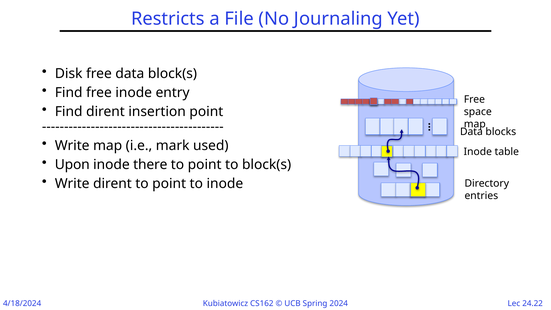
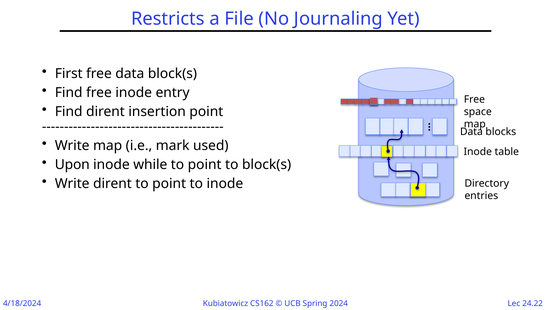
Disk: Disk -> First (69, 74)
there: there -> while (150, 165)
